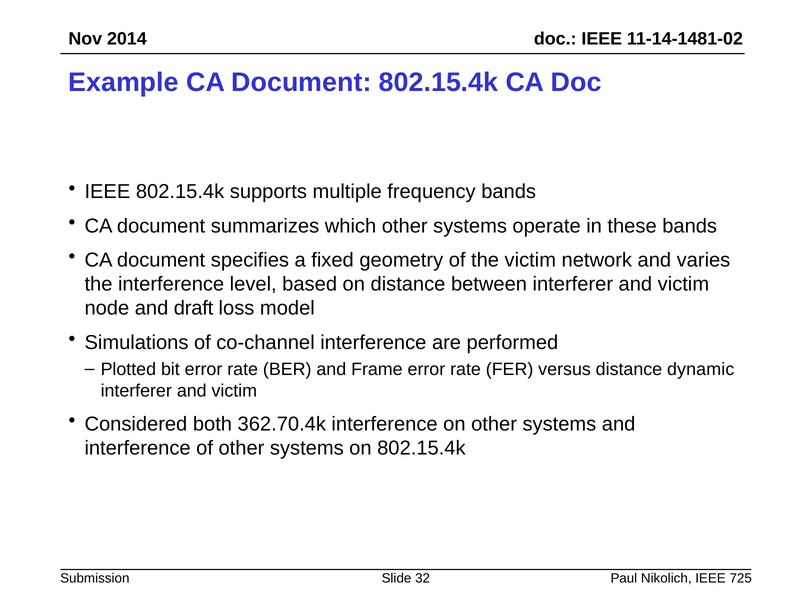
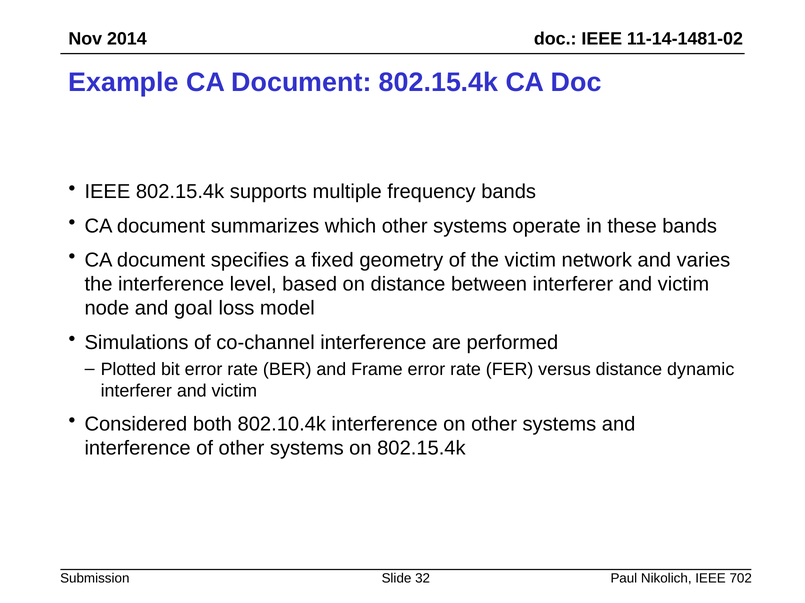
draft: draft -> goal (193, 309)
362.70.4k: 362.70.4k -> 802.10.4k (282, 425)
725: 725 -> 702 (741, 579)
